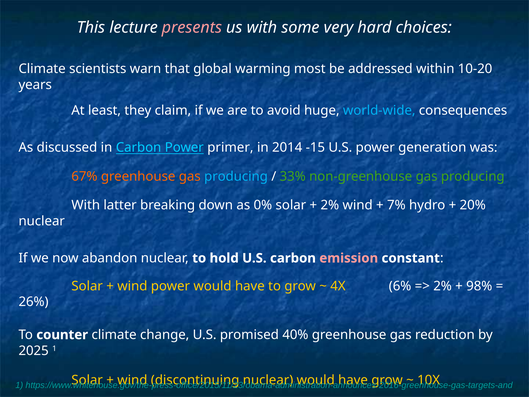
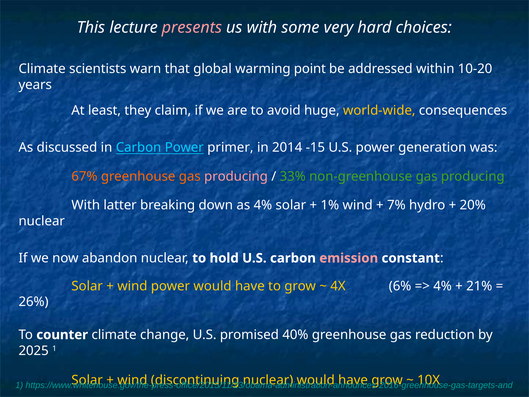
most: most -> point (310, 69)
world-wide colour: light blue -> yellow (379, 110)
producing colour: light blue -> pink (236, 176)
as 0%: 0% -> 4% (263, 205)
2%: 2% -> 1% (330, 205)
2%: 2% -> 4% (443, 286)
98%: 98% -> 21% (479, 286)
